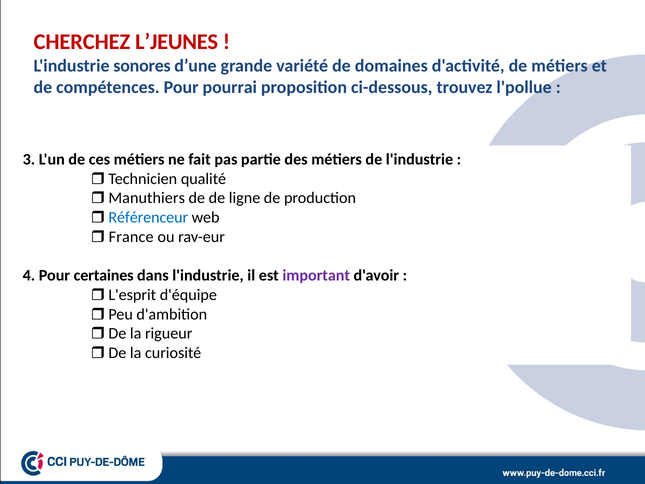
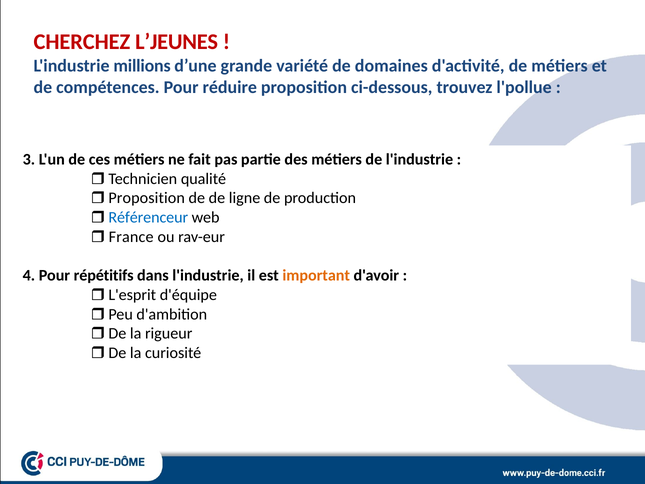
sonores: sonores -> millions (142, 66)
pourrai: pourrai -> réduire (230, 87)
Manuthiers: Manuthiers -> Proposition (147, 198)
certaines: certaines -> répétitifs (104, 275)
important colour: purple -> orange (316, 275)
